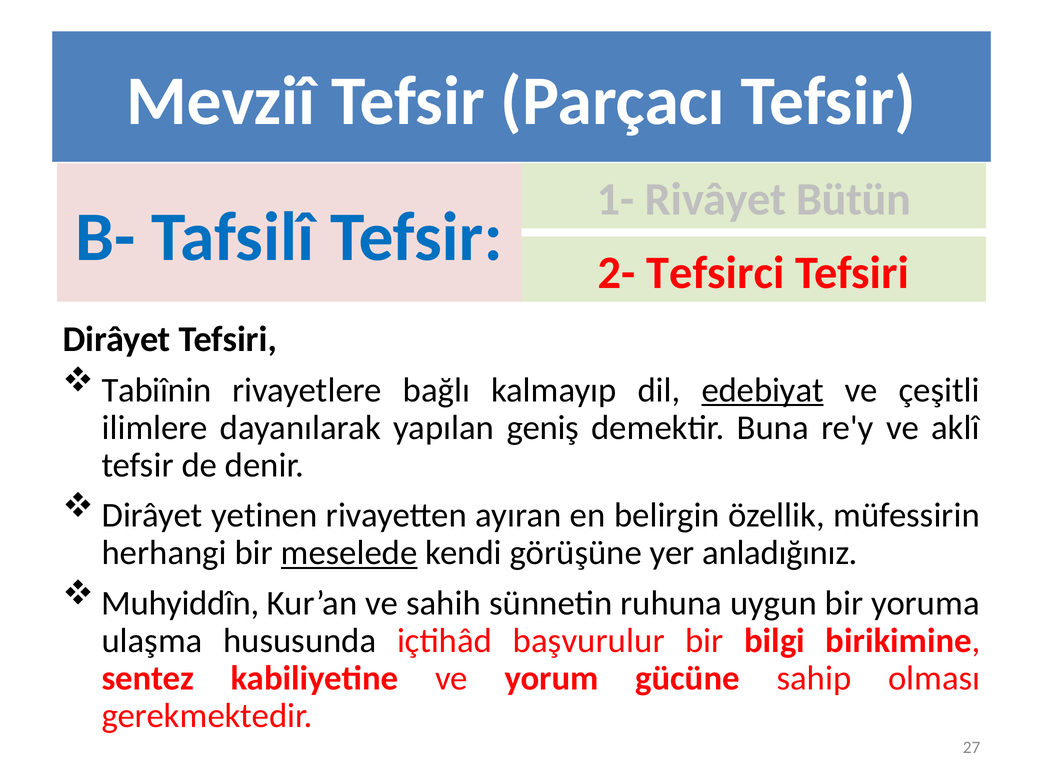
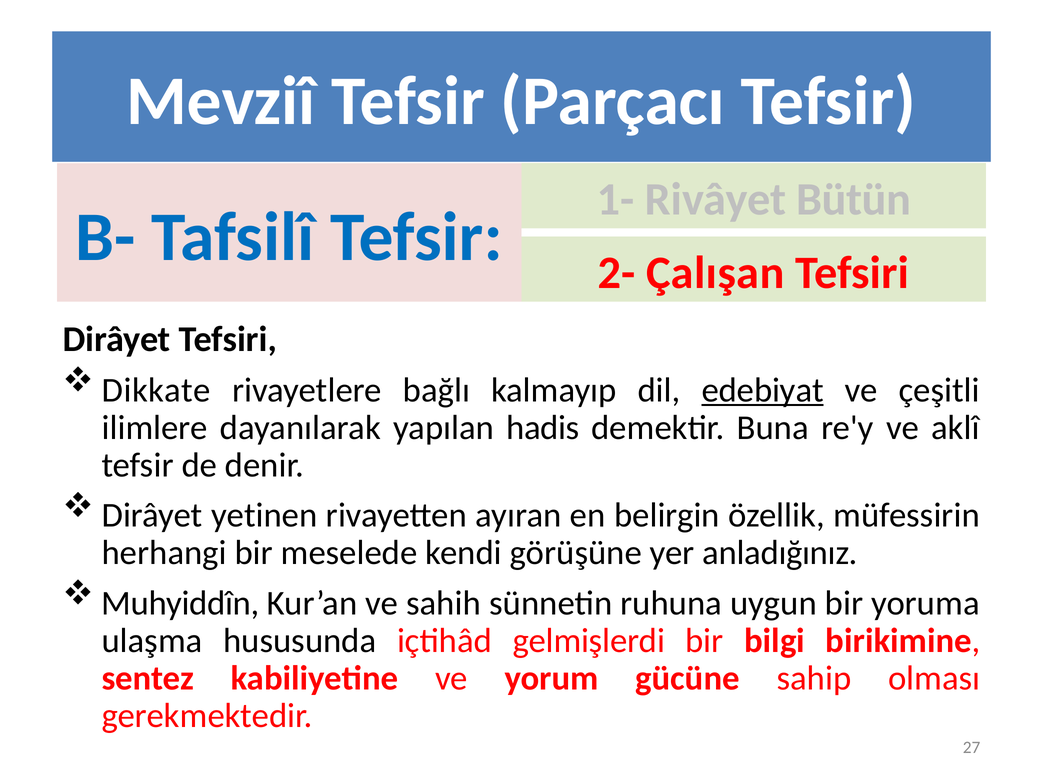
Tefsirci: Tefsirci -> Çalışan (715, 273)
Tabiînin: Tabiînin -> Dikkate (156, 390)
geniş: geniş -> hadis (543, 427)
meselede underline: present -> none (349, 552)
başvurulur: başvurulur -> gelmişlerdi (589, 640)
